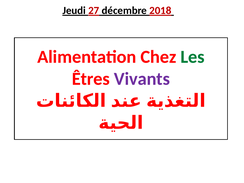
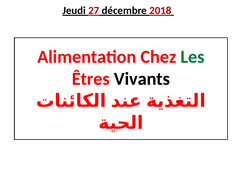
Vivants colour: purple -> black (142, 79)
